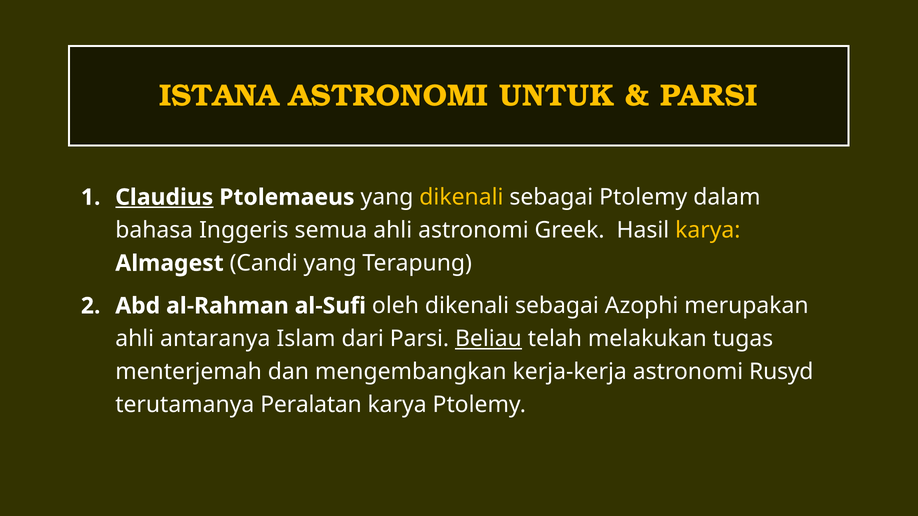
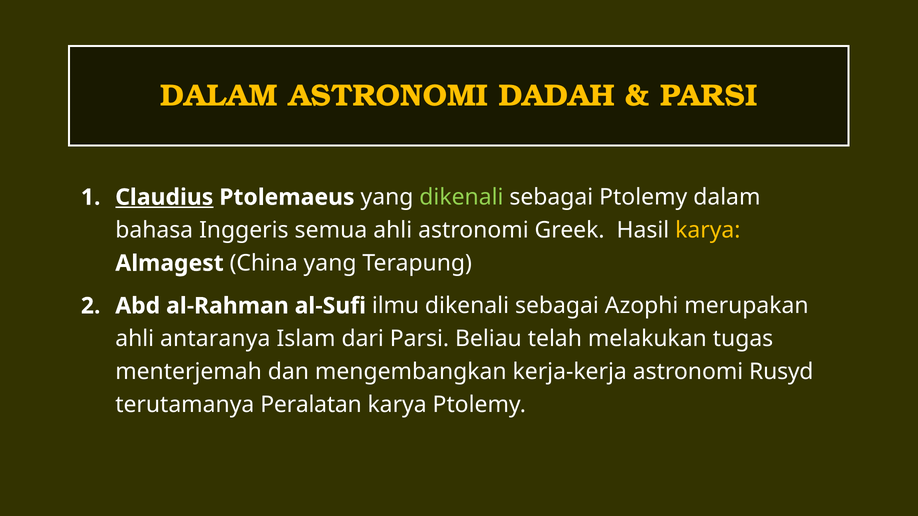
ISTANA: ISTANA -> DALAM (219, 96)
UNTUK: UNTUK -> DADAH (557, 96)
dikenali colour: yellow -> light green (461, 197)
Candi: Candi -> China (264, 263)
oleh: oleh -> ilmu (396, 306)
Beliau underline: present -> none (488, 339)
